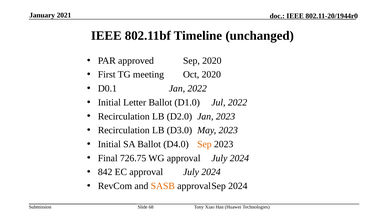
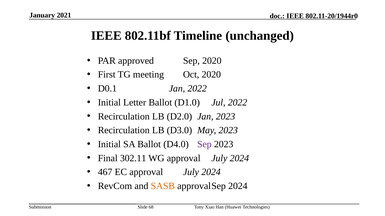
Sep colour: orange -> purple (204, 145)
726.75: 726.75 -> 302.11 (133, 159)
842: 842 -> 467 (105, 172)
